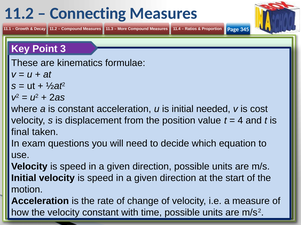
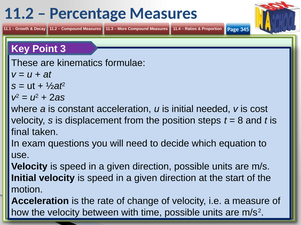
Connecting: Connecting -> Percentage (88, 13)
value: value -> steps (209, 121)
4: 4 -> 8 (240, 121)
velocity constant: constant -> between (100, 213)
